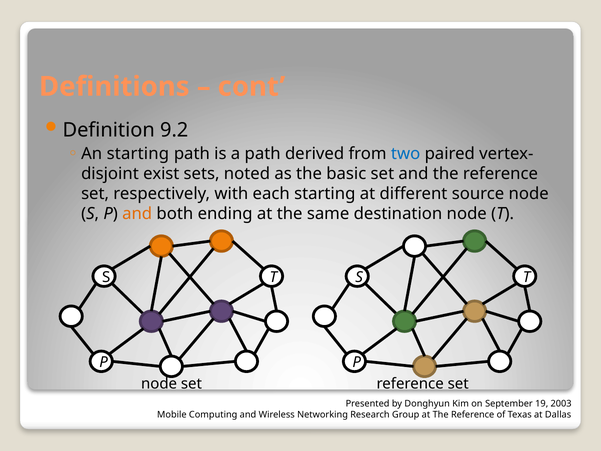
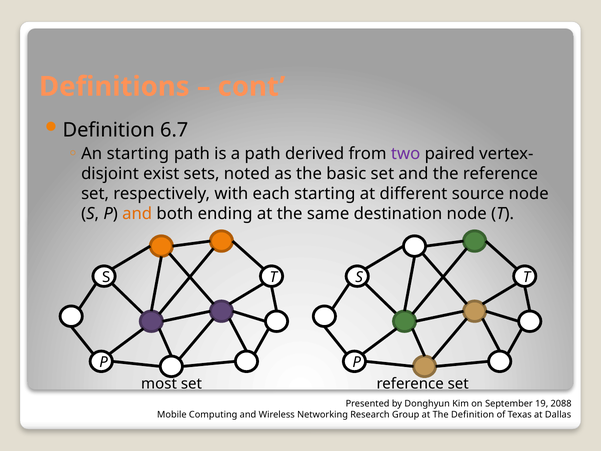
9.2: 9.2 -> 6.7 (174, 130)
two colour: blue -> purple (406, 154)
node: node -> most (159, 384)
2003: 2003 -> 2088 (561, 403)
at The Reference: Reference -> Definition (473, 415)
